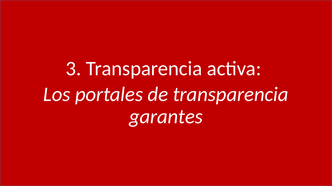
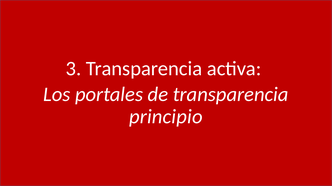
garantes: garantes -> principio (166, 116)
